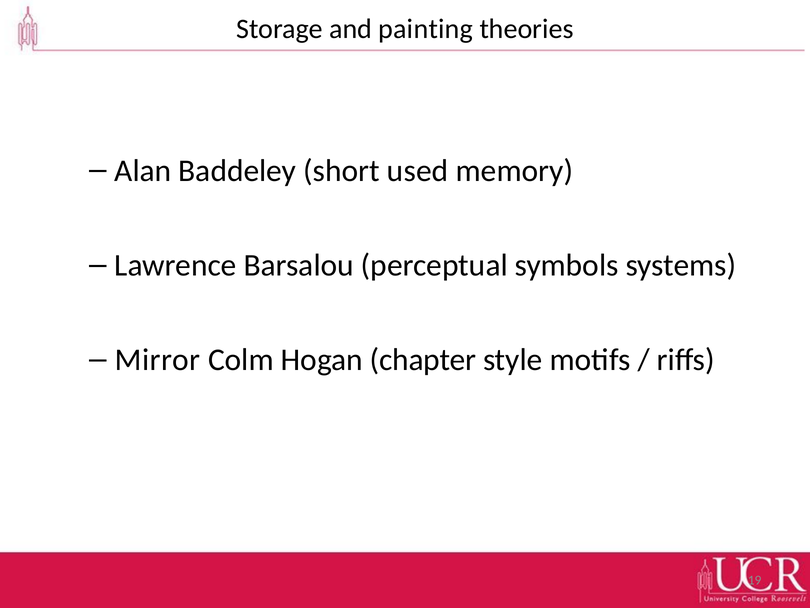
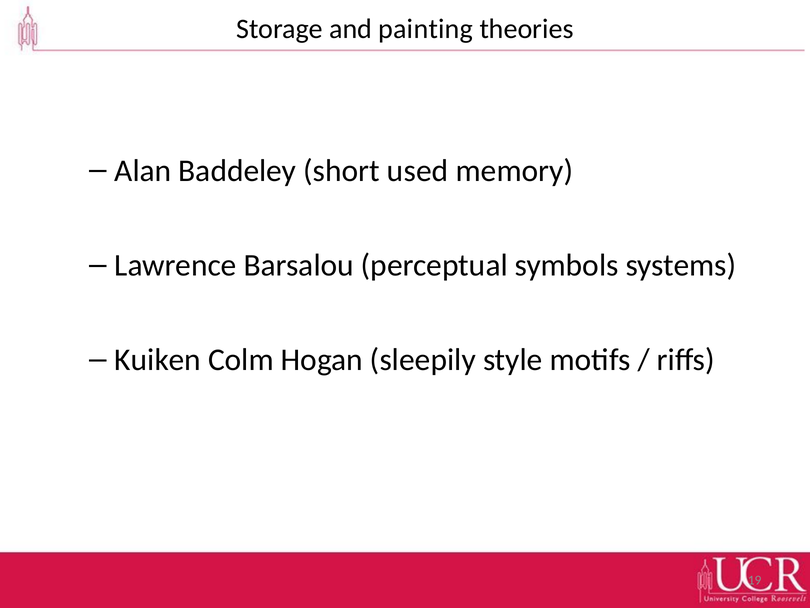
Mirror: Mirror -> Kuiken (158, 360)
chapter: chapter -> sleepily (423, 360)
